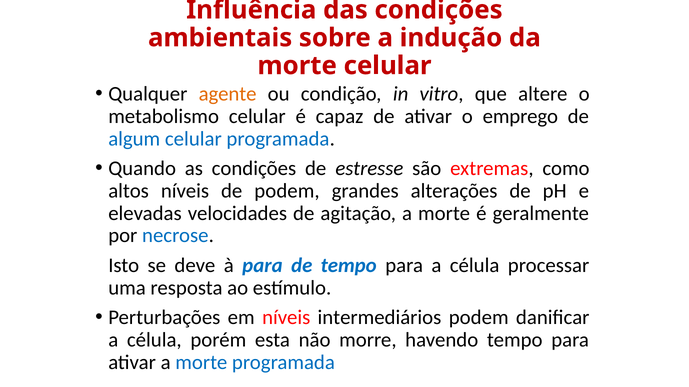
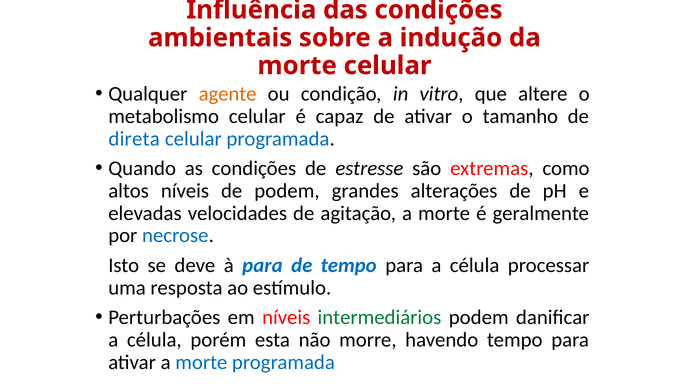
emprego: emprego -> tamanho (520, 116)
algum: algum -> direta (134, 139)
intermediários colour: black -> green (379, 318)
